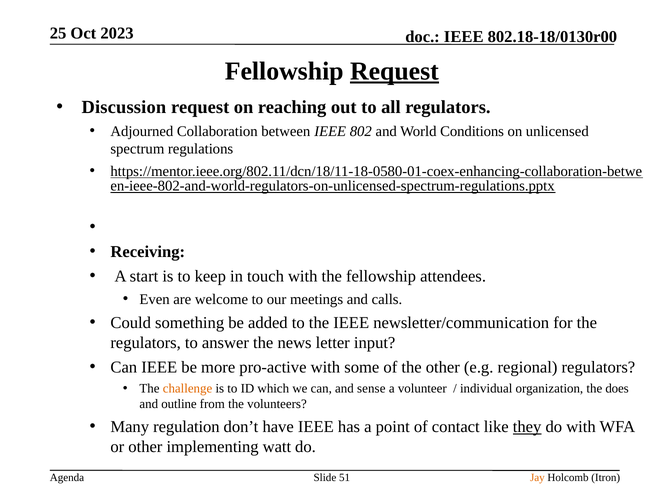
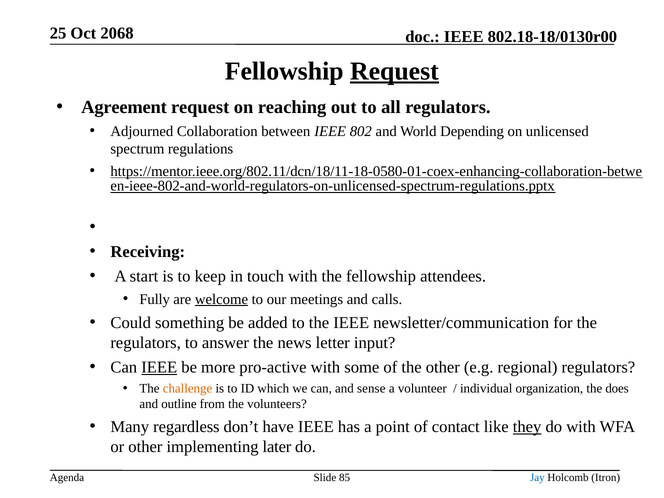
2023: 2023 -> 2068 (117, 33)
Discussion: Discussion -> Agreement (124, 107)
Conditions: Conditions -> Depending (472, 131)
Even: Even -> Fully (155, 299)
welcome underline: none -> present (222, 299)
IEEE underline: none -> present (159, 367)
regulation: regulation -> regardless (186, 427)
watt: watt -> later (277, 447)
51: 51 -> 85 (345, 478)
Jay colour: orange -> blue (537, 478)
